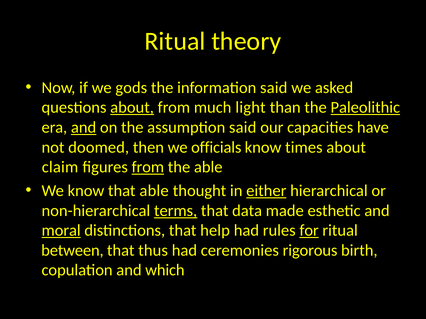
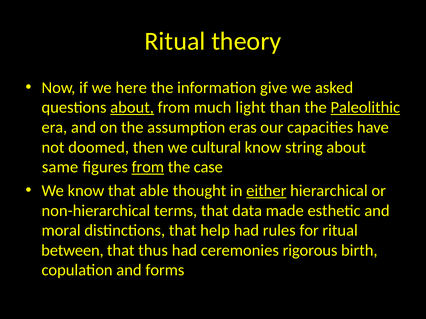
gods: gods -> here (131, 88)
information said: said -> give (274, 88)
and underline: present -> none (84, 128)
assumption said: said -> eras (243, 128)
officials: officials -> cultural (216, 147)
times: times -> string (304, 147)
claim: claim -> same (60, 167)
the able: able -> case (208, 167)
terms underline: present -> none (176, 211)
moral underline: present -> none (61, 231)
for underline: present -> none (309, 231)
which: which -> forms (165, 271)
